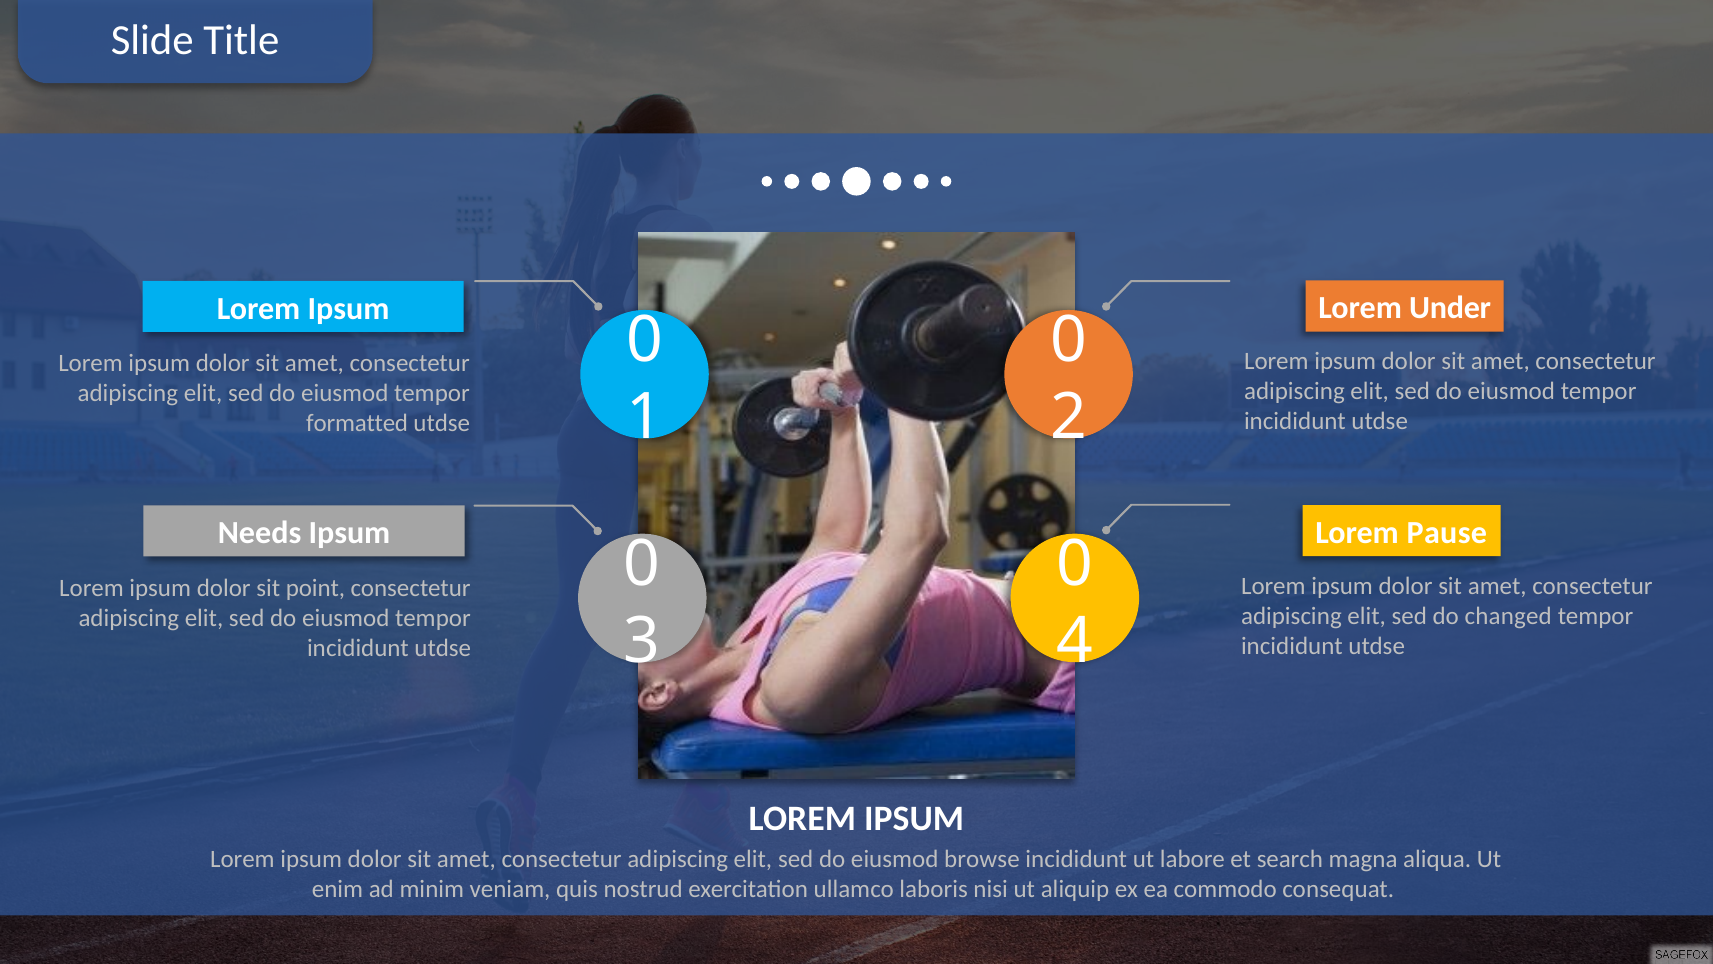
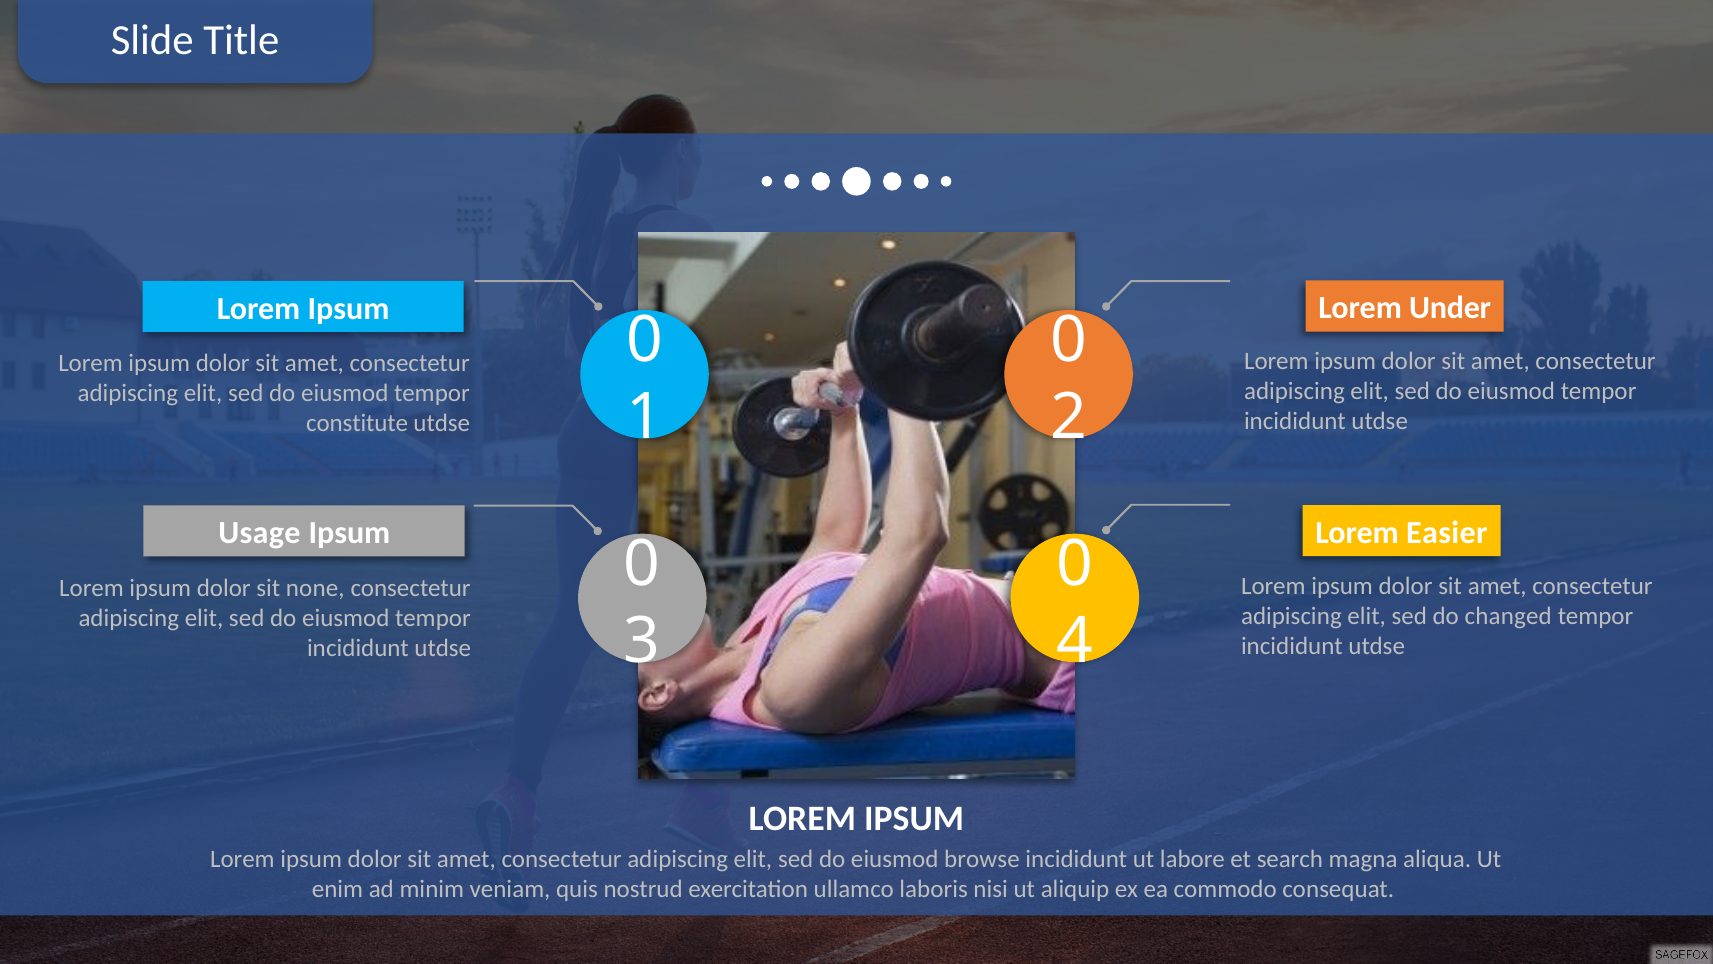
formatted: formatted -> constitute (357, 423)
Pause: Pause -> Easier (1447, 533)
Needs: Needs -> Usage (259, 533)
point: point -> none (315, 588)
